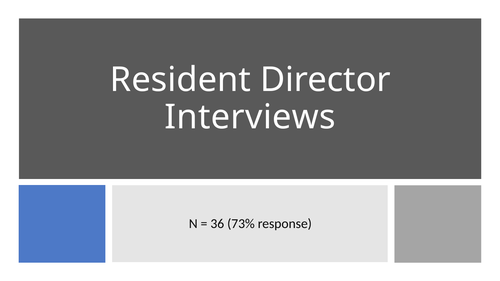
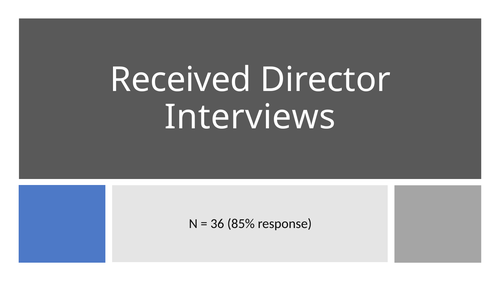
Resident: Resident -> Received (181, 80)
73%: 73% -> 85% (241, 224)
